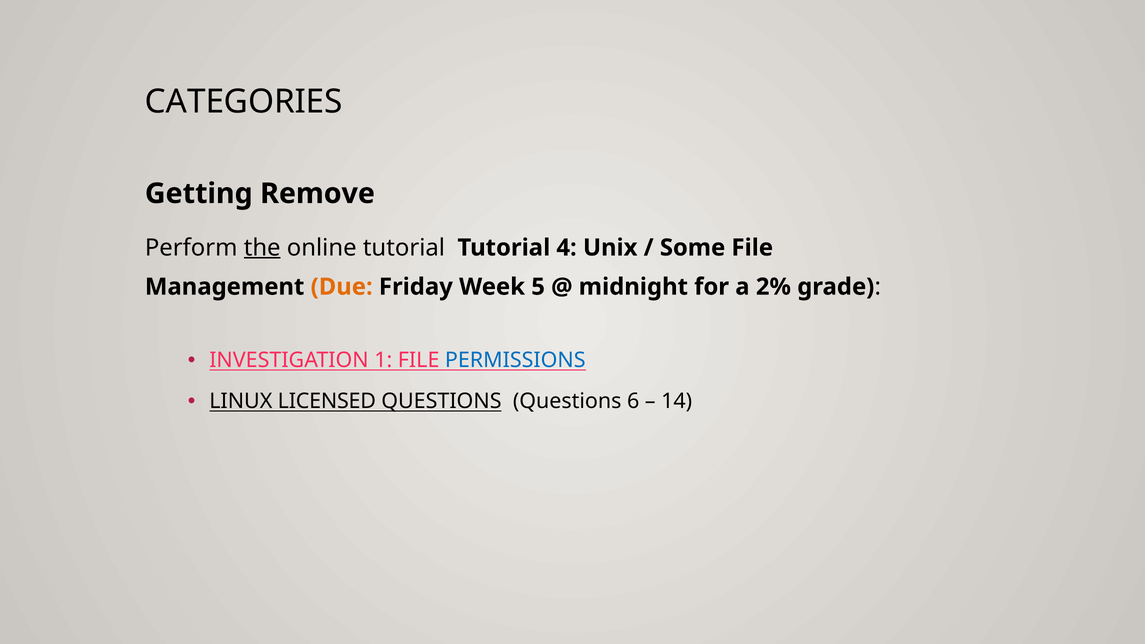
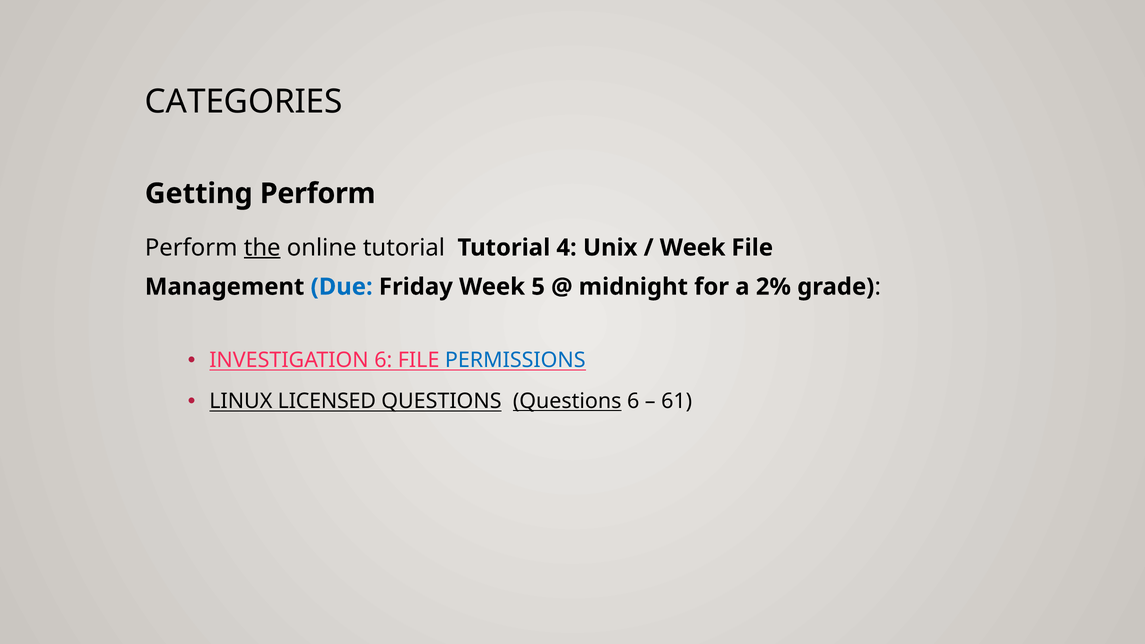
Getting Remove: Remove -> Perform (318, 194)
Some: Some -> Week (693, 248)
Due colour: orange -> blue (342, 287)
INVESTIGATION 1: 1 -> 6 (383, 360)
Questions underline: none -> present (567, 401)
14: 14 -> 61 (677, 401)
